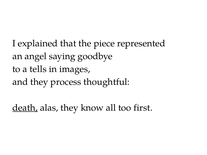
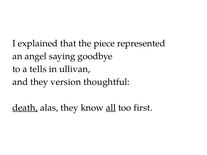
images: images -> ullivan (75, 69)
process: process -> version (66, 82)
all underline: none -> present (111, 108)
